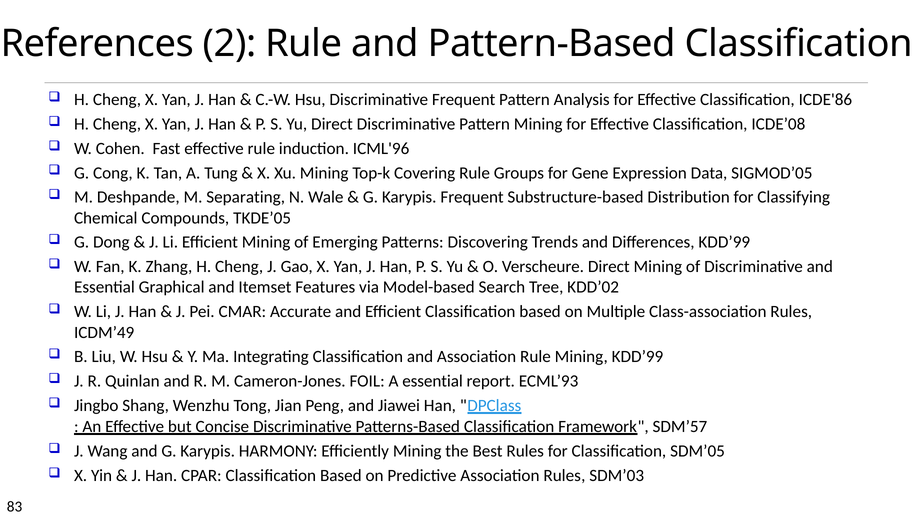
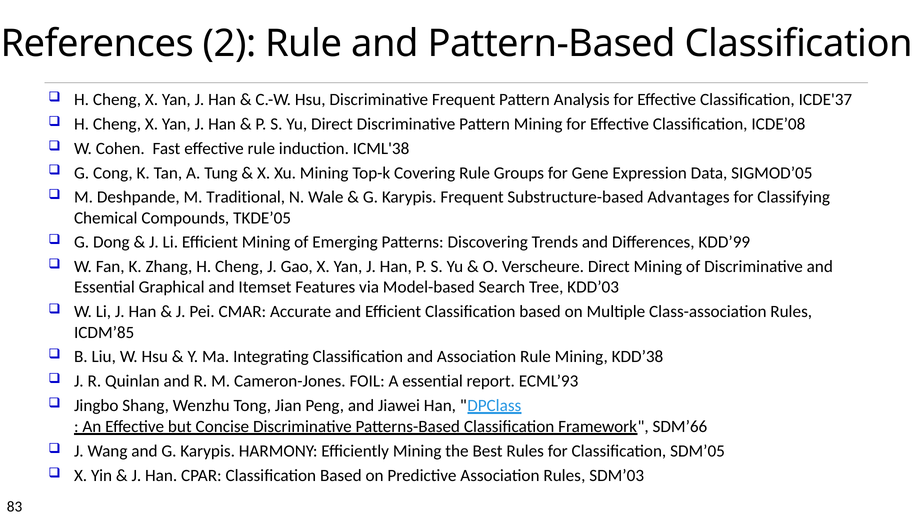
ICDE'86: ICDE'86 -> ICDE'37 (825, 100)
ICML'96: ICML'96 -> ICML'38 (381, 148)
Separating: Separating -> Traditional (246, 197)
Distribution: Distribution -> Advantages (689, 197)
KDD’02: KDD’02 -> KDD’03 (593, 287)
ICDM’49: ICDM’49 -> ICDM’85 (104, 332)
Mining KDD’99: KDD’99 -> KDD’38 (637, 357)
SDM’57: SDM’57 -> SDM’66 (680, 426)
